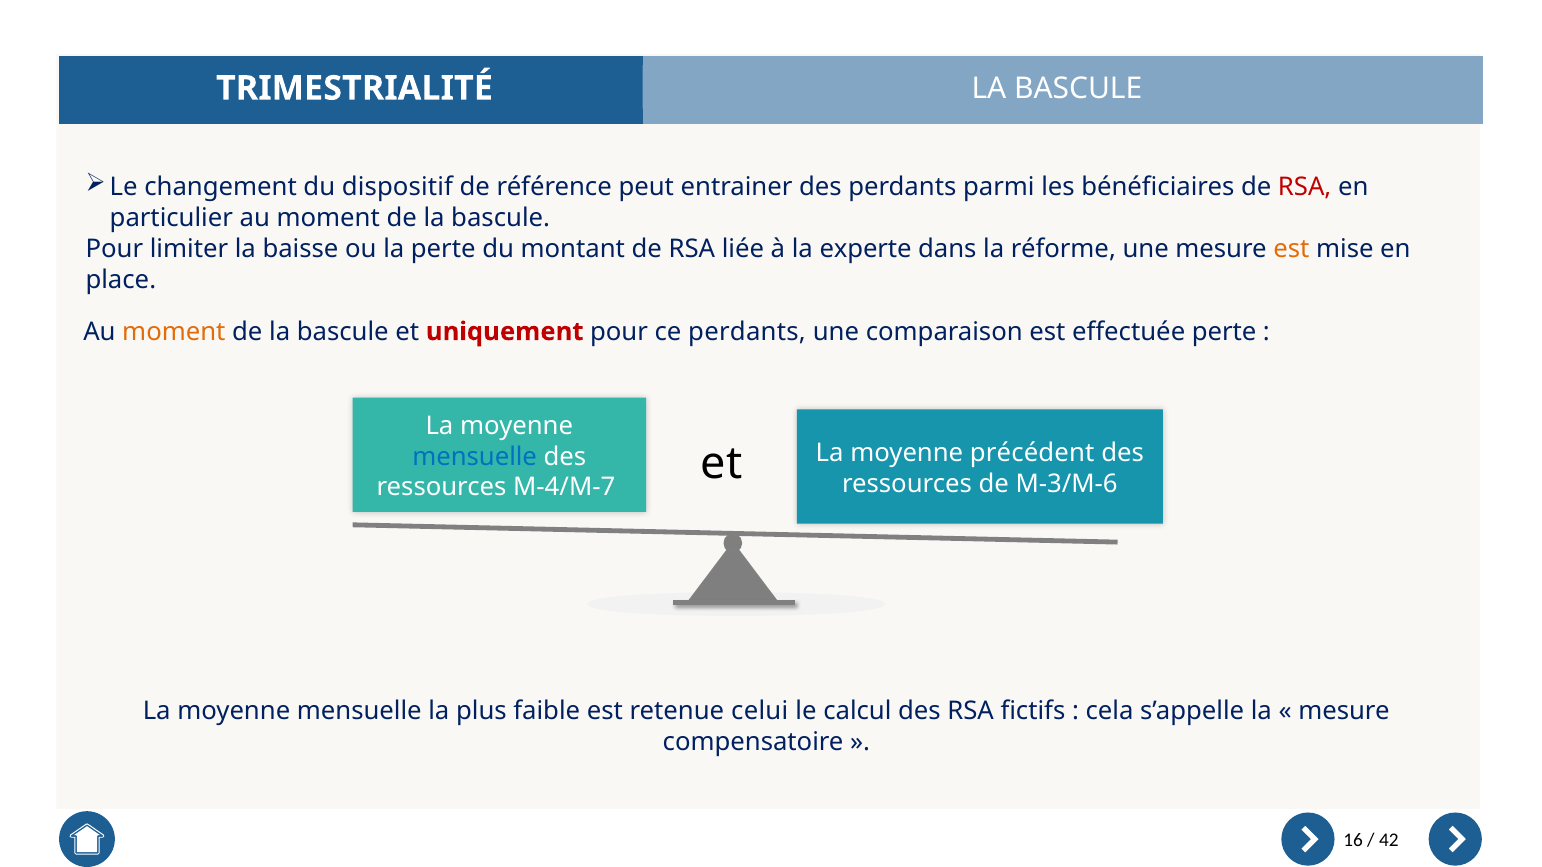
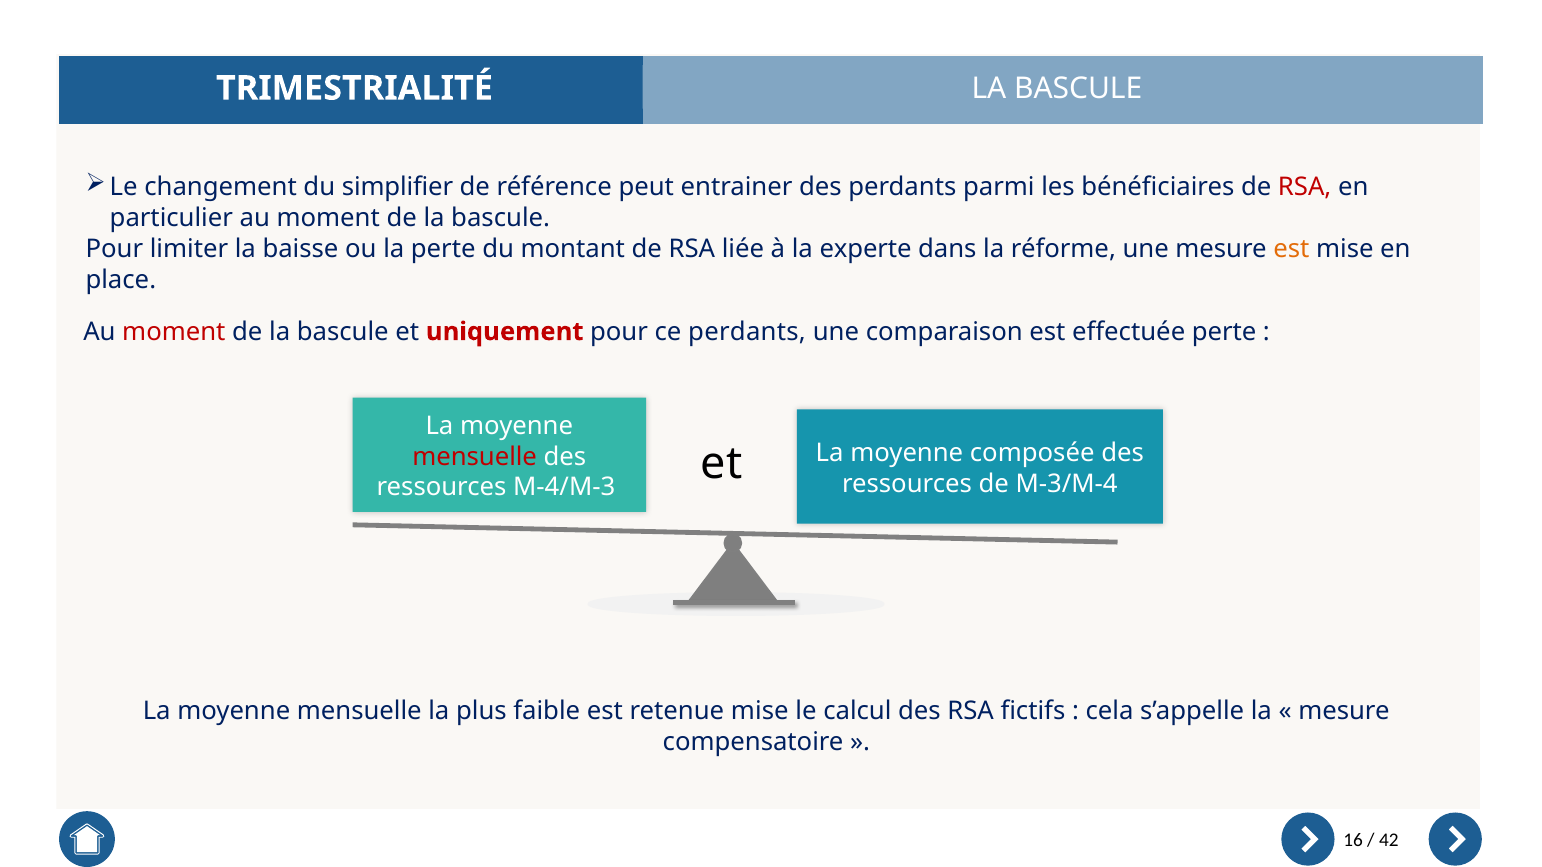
dispositif: dispositif -> simplifier (398, 188)
moment colour: orange -> red (174, 332)
précédent: précédent -> composée (1032, 453)
mensuelle colour: blue -> red (475, 457)
M-3/M-6: M-3/M-6 -> M-3/M-4 (1067, 484)
M-4/M-7: M-4/M-7 -> M-4/M-3 (564, 488)
retenue celui: celui -> mise (760, 712)
